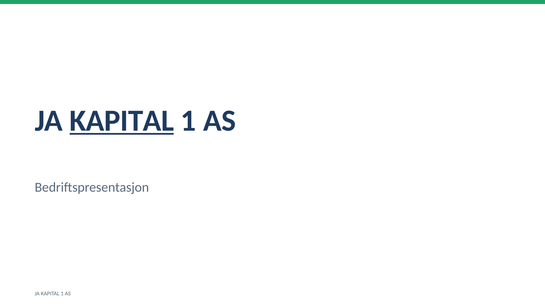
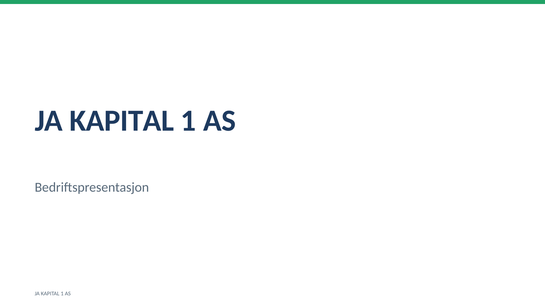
KAPITAL underline: present -> none (122, 121)
